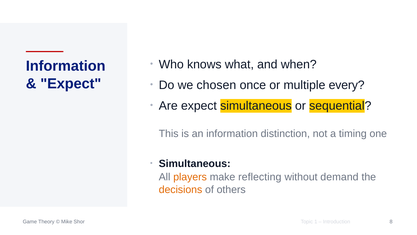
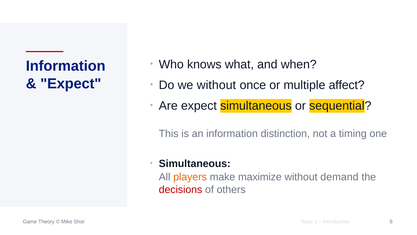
we chosen: chosen -> without (216, 85)
every: every -> affect (347, 85)
reflecting: reflecting -> maximize (260, 177)
decisions colour: orange -> red (181, 189)
